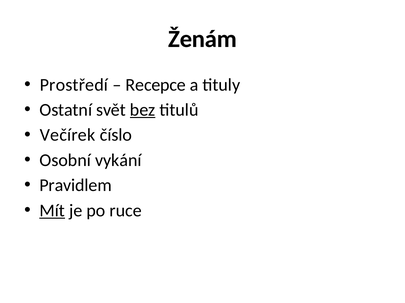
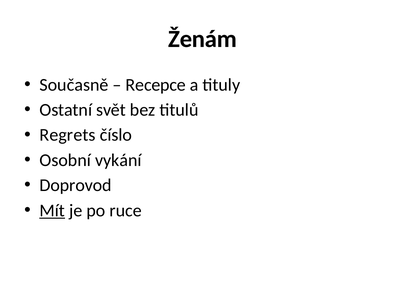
Prostředí: Prostředí -> Současně (74, 85)
bez underline: present -> none (143, 110)
Večírek: Večírek -> Regrets (68, 135)
Pravidlem: Pravidlem -> Doprovod (76, 186)
